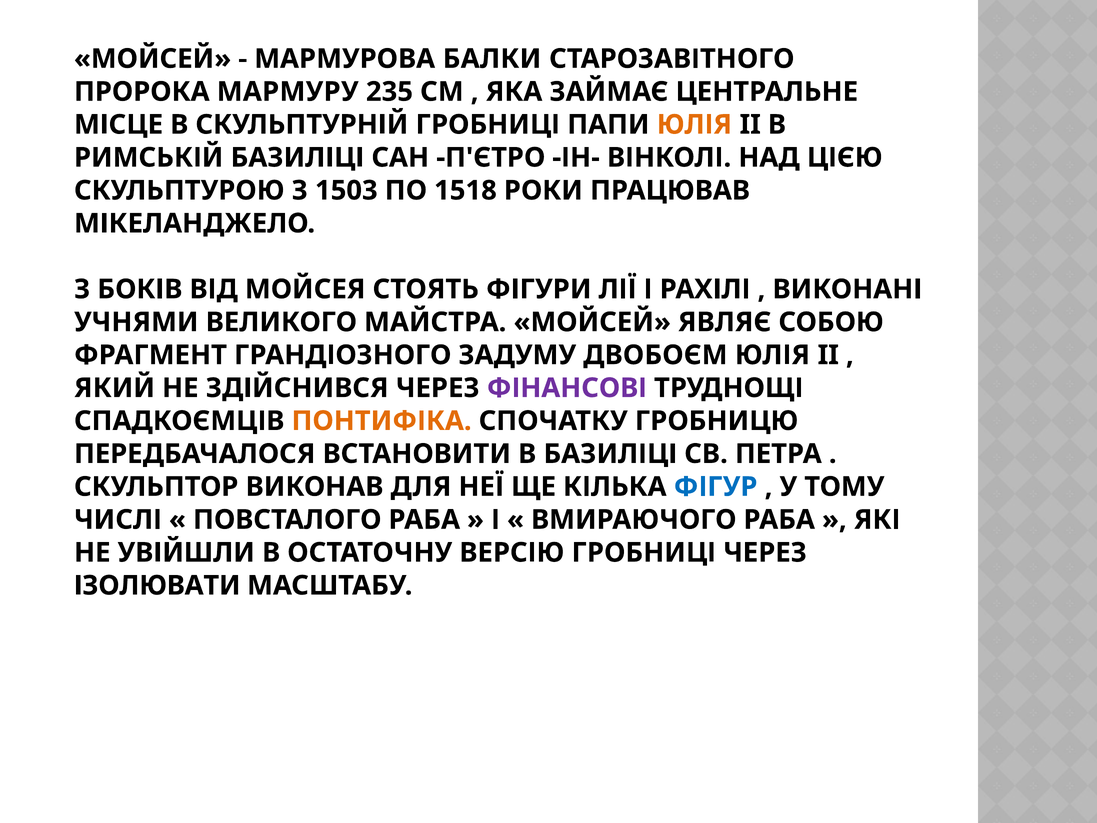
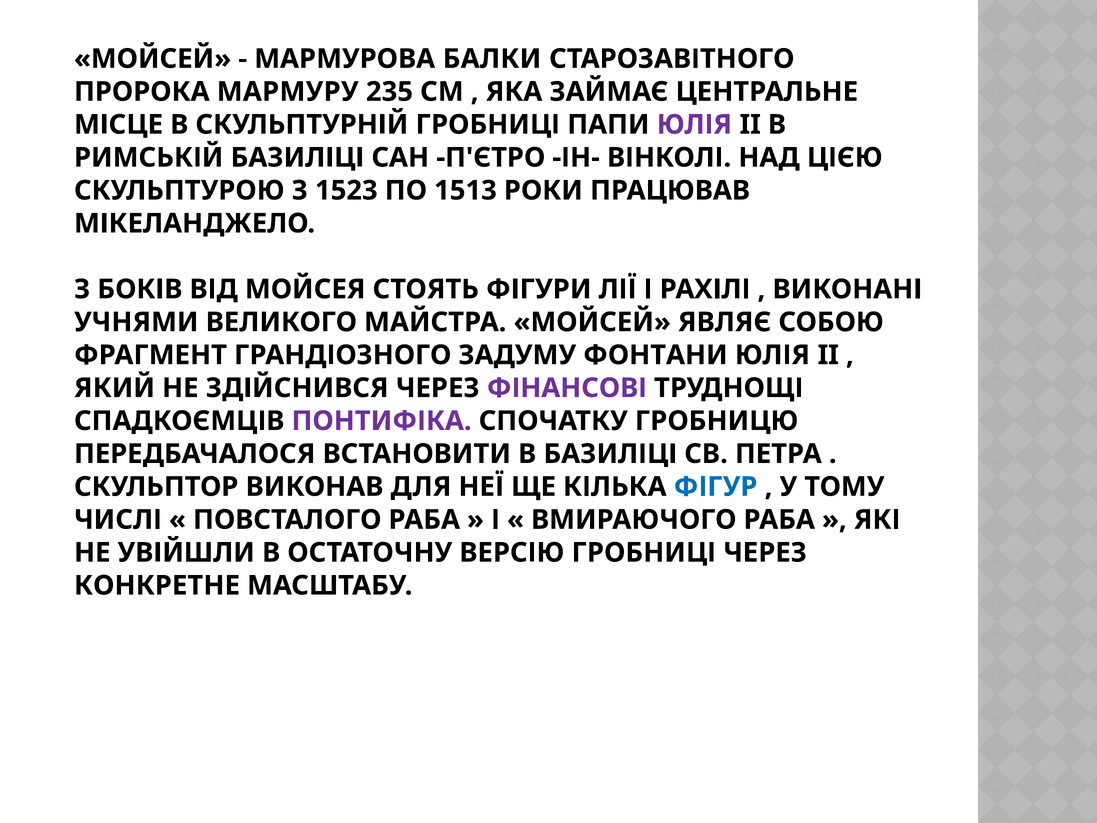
ЮЛІЯ colour: orange -> purple (694, 125)
1503: 1503 -> 1523 (346, 190)
1518: 1518 -> 1513 (465, 190)
ДВОБОЄМ: ДВОБОЄМ -> ФОНТАНИ (655, 355)
ПОНТИФІКА colour: orange -> purple (382, 421)
ІЗОЛЮВАТИ: ІЗОЛЮВАТИ -> КОНКРЕТНЕ (157, 585)
